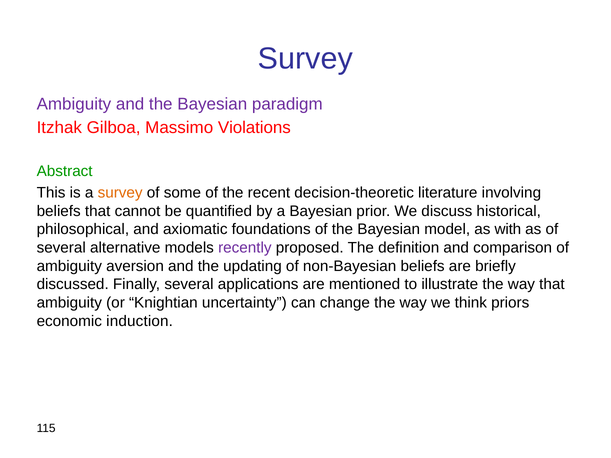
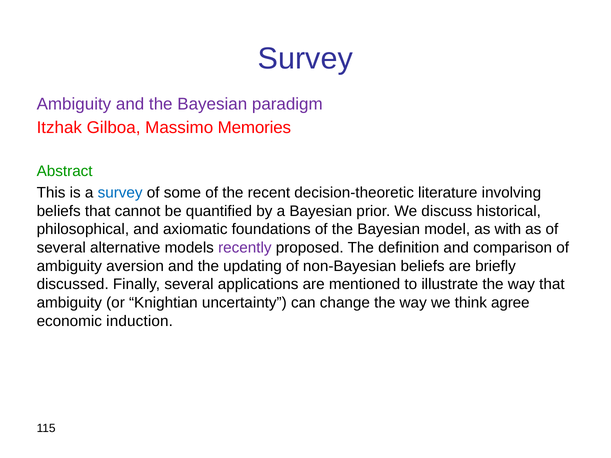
Violations: Violations -> Memories (254, 128)
survey colour: orange -> blue (120, 193)
priors: priors -> agree (510, 303)
